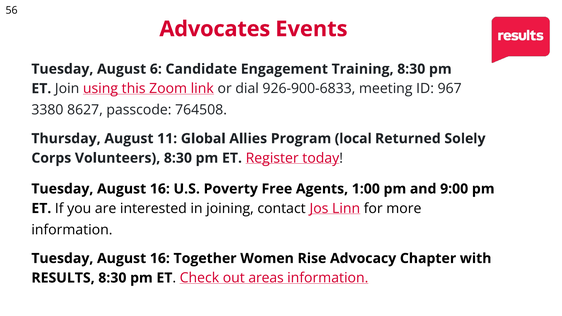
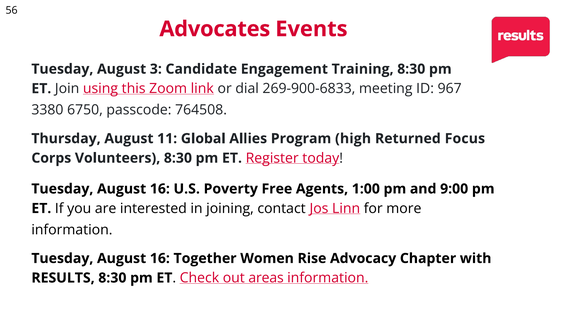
6: 6 -> 3 (156, 69)
926-900-6833: 926-900-6833 -> 269-900-6833 (309, 89)
8627: 8627 -> 6750 (85, 110)
local: local -> high (353, 139)
Solely: Solely -> Focus (465, 139)
